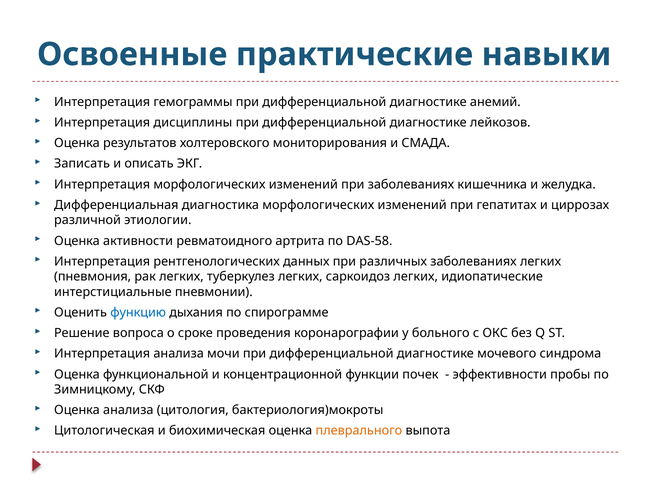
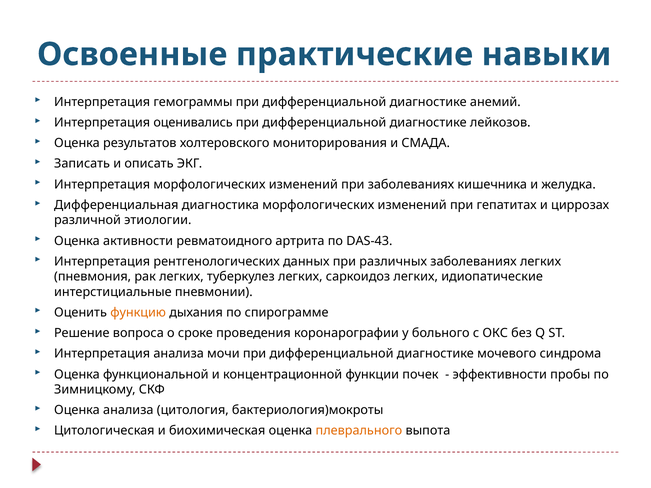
дисциплины: дисциплины -> оценивались (193, 123)
DAS-58: DAS-58 -> DAS-43 (369, 241)
функцию colour: blue -> orange (138, 313)
